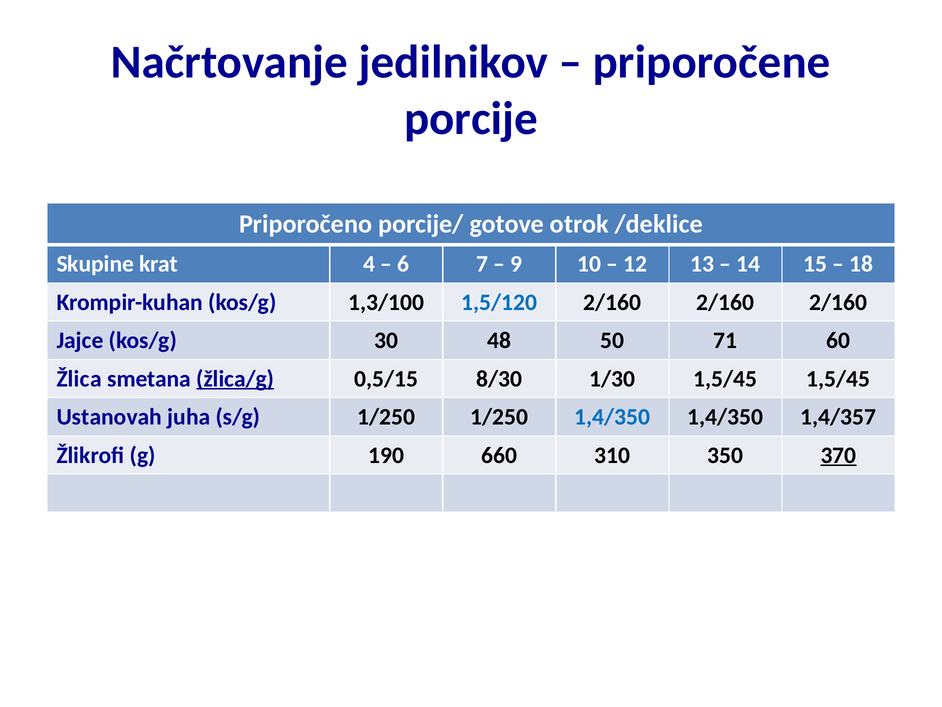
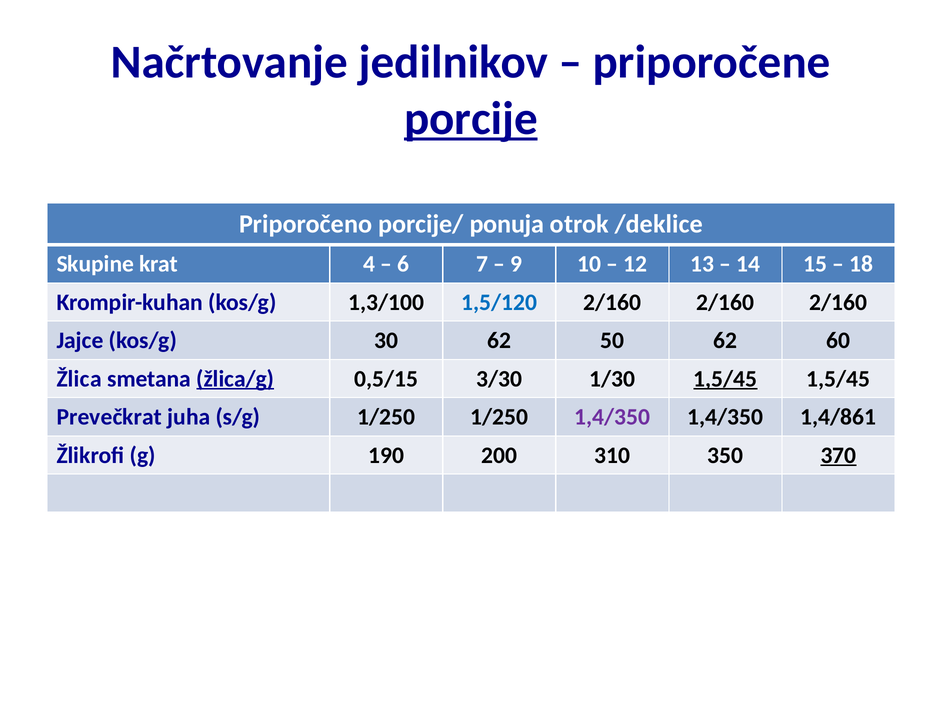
porcije underline: none -> present (471, 119)
gotove: gotove -> ponuja (507, 224)
30 48: 48 -> 62 (499, 340)
50 71: 71 -> 62 (725, 340)
8/30: 8/30 -> 3/30 (499, 379)
1,5/45 underline: none -> present (725, 379)
Ustanovah: Ustanovah -> Prevečkrat (109, 417)
1,4/350 colour: blue -> purple (612, 417)
1,4/357: 1,4/357 -> 1,4/861 (838, 417)
660: 660 -> 200 (499, 455)
